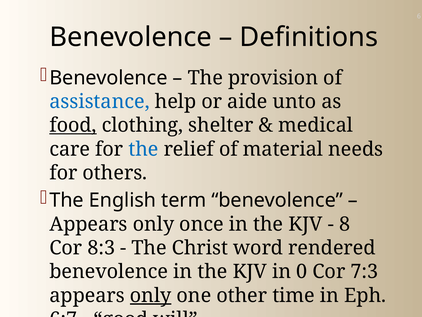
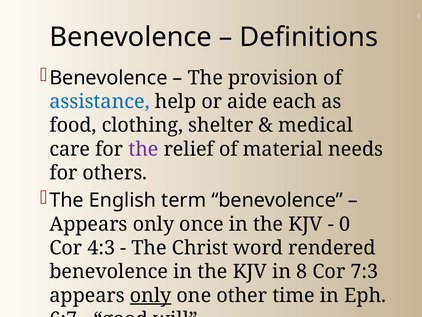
unto: unto -> each (294, 101)
food underline: present -> none (73, 125)
the colour: blue -> purple (143, 149)
8: 8 -> 0 (345, 224)
8:3: 8:3 -> 4:3 (101, 248)
0: 0 -> 8 (302, 271)
